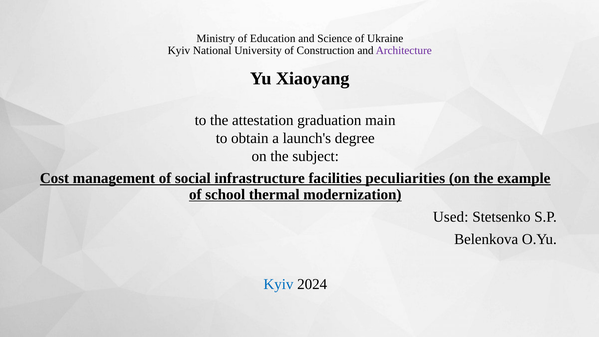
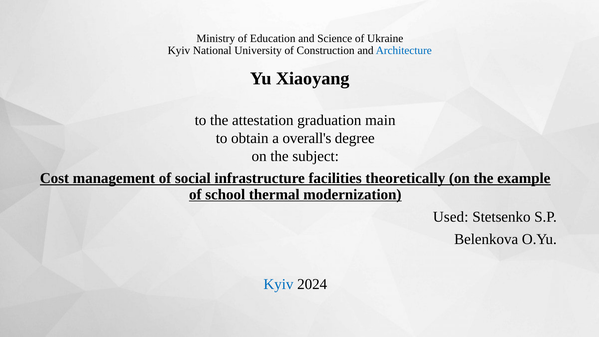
Architecture colour: purple -> blue (404, 51)
launch's: launch's -> overall's (307, 138)
peculiarities: peculiarities -> theoretically (405, 178)
